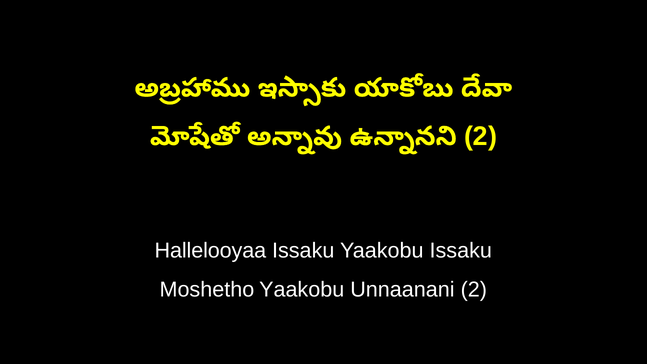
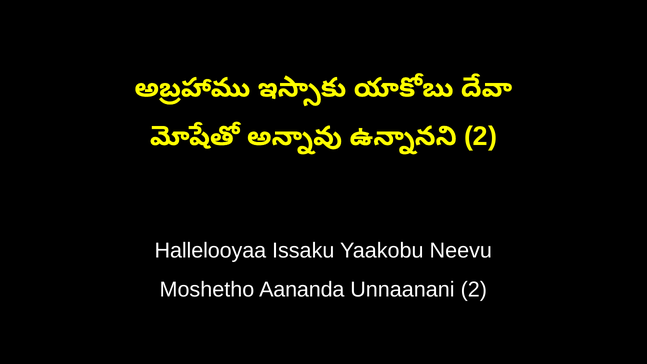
Yaakobu Issaku: Issaku -> Neevu (461, 251)
Moshetho Yaakobu: Yaakobu -> Aananda (302, 289)
